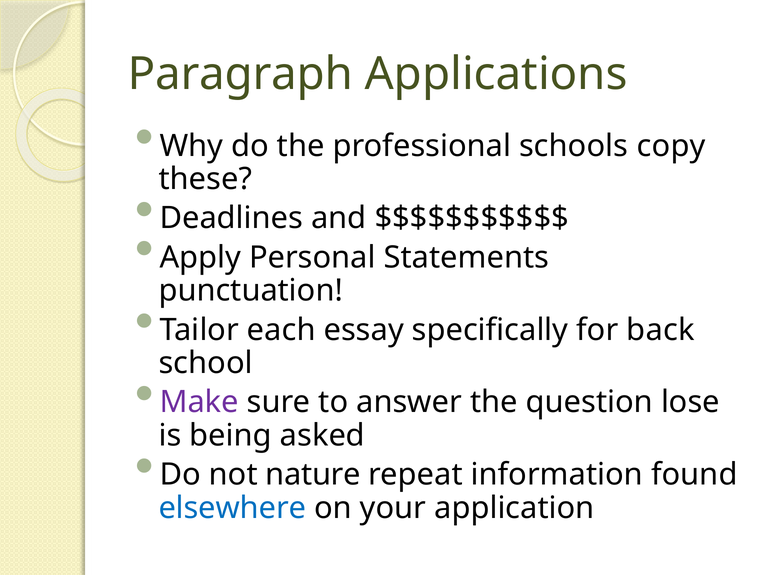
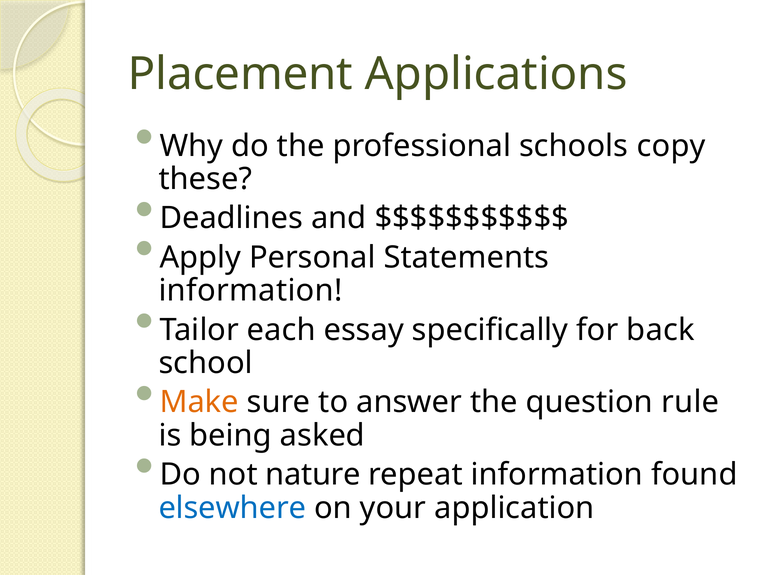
Paragraph: Paragraph -> Placement (240, 74)
punctuation: punctuation -> information (251, 291)
Make colour: purple -> orange (199, 402)
lose: lose -> rule (690, 402)
